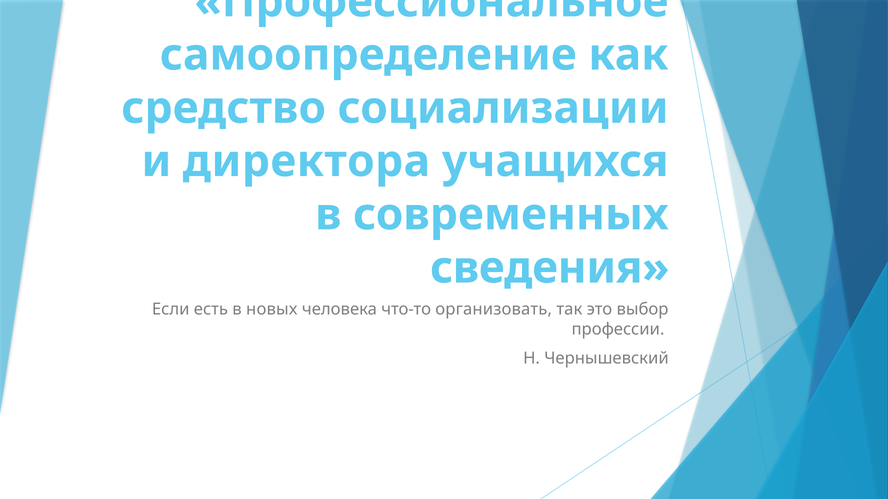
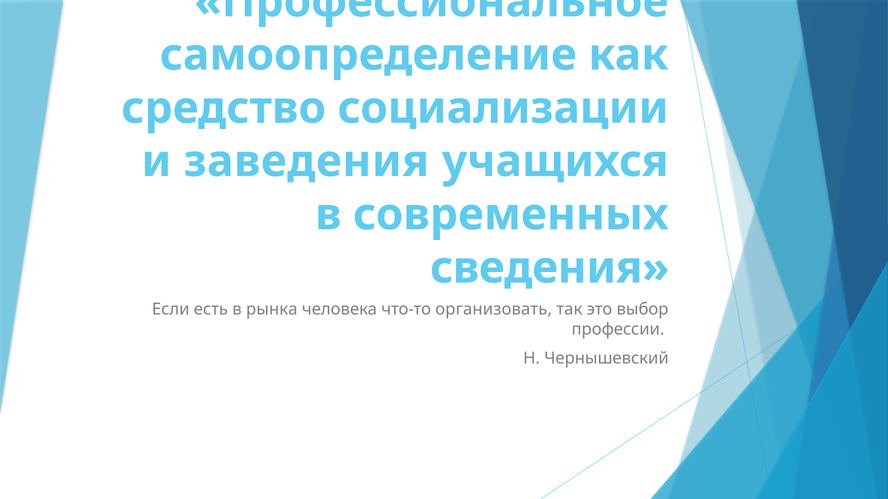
директора: директора -> заведения (306, 162)
новых: новых -> рынка (272, 310)
